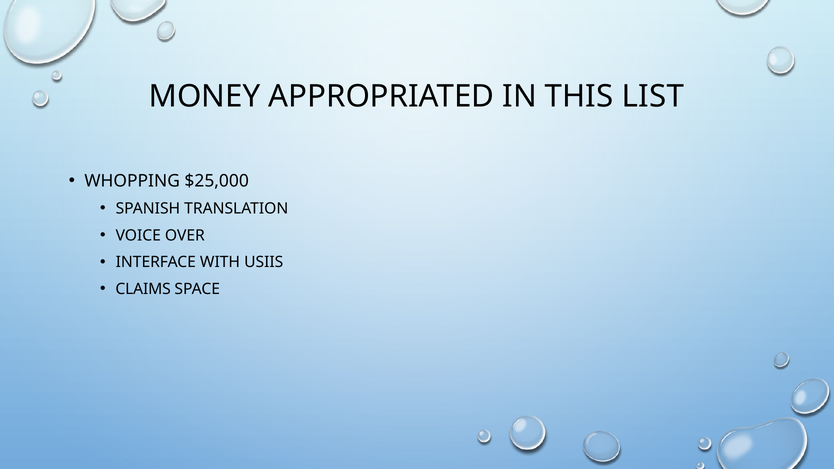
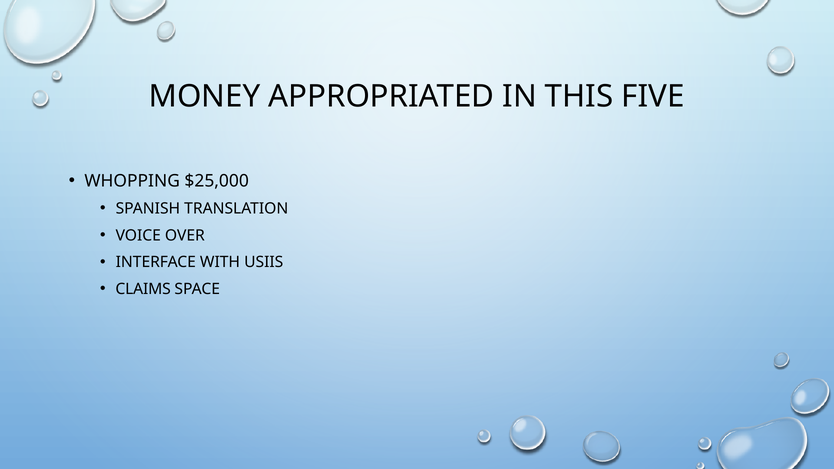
LIST: LIST -> FIVE (653, 97)
